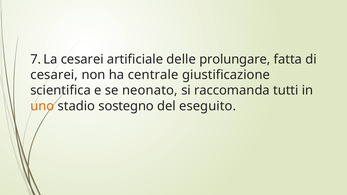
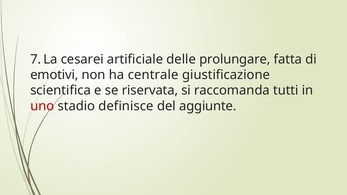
cesarei: cesarei -> emotivi (54, 75)
neonato: neonato -> riservata (150, 91)
uno colour: orange -> red (42, 106)
sostegno: sostegno -> definisce (126, 106)
eseguito: eseguito -> aggiunte (208, 106)
